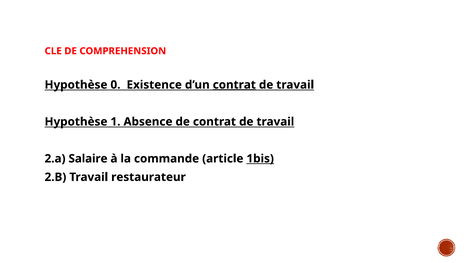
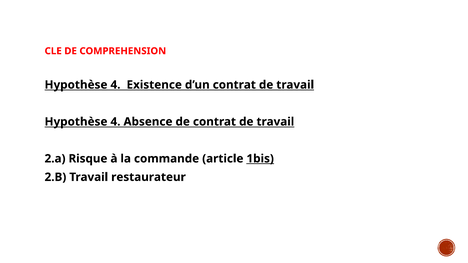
0: 0 -> 4 (115, 85)
contrat underline: present -> none (234, 85)
1: 1 -> 4 (115, 122)
Salaire: Salaire -> Risque (88, 159)
